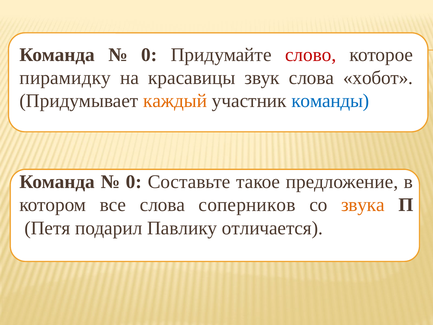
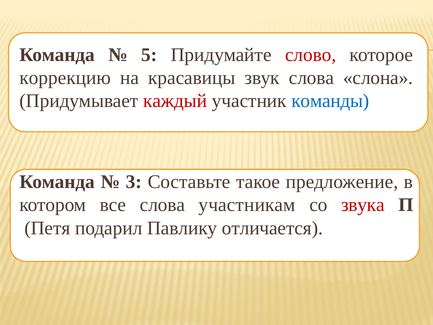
0: 0 -> 5 (149, 55)
пирамидку: пирамидку -> коррекцию (65, 78)
хобот: хобот -> слона (378, 78)
каждый colour: orange -> red (175, 101)
0: 0 -> 3 (134, 182)
соперников: соперников -> участникам (247, 205)
звука colour: orange -> red (363, 205)
